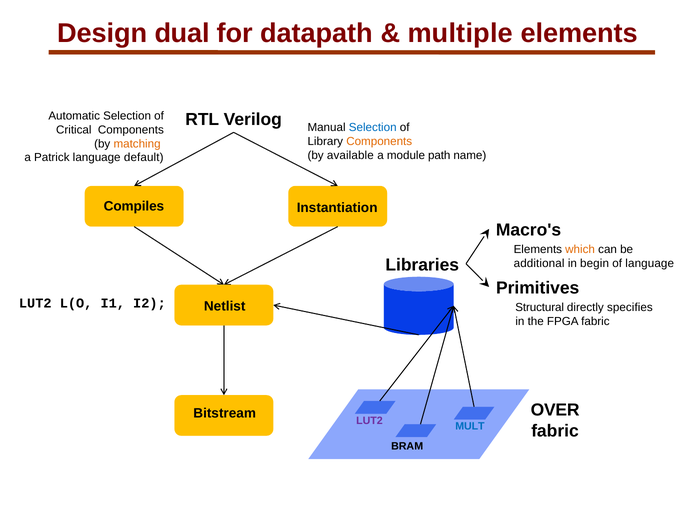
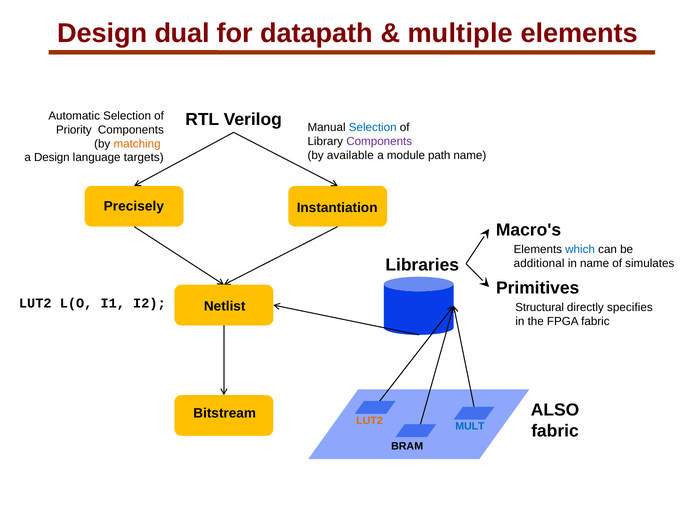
Critical: Critical -> Priority (74, 130)
Components colour: orange -> purple (379, 141)
a Patrick: Patrick -> Design (52, 158)
default: default -> targets (144, 158)
Compiles: Compiles -> Precisely (134, 207)
which colour: orange -> blue (580, 250)
in begin: begin -> name (595, 264)
of language: language -> simulates (650, 264)
OVER: OVER -> ALSO (555, 411)
LUT2 colour: purple -> orange (369, 421)
